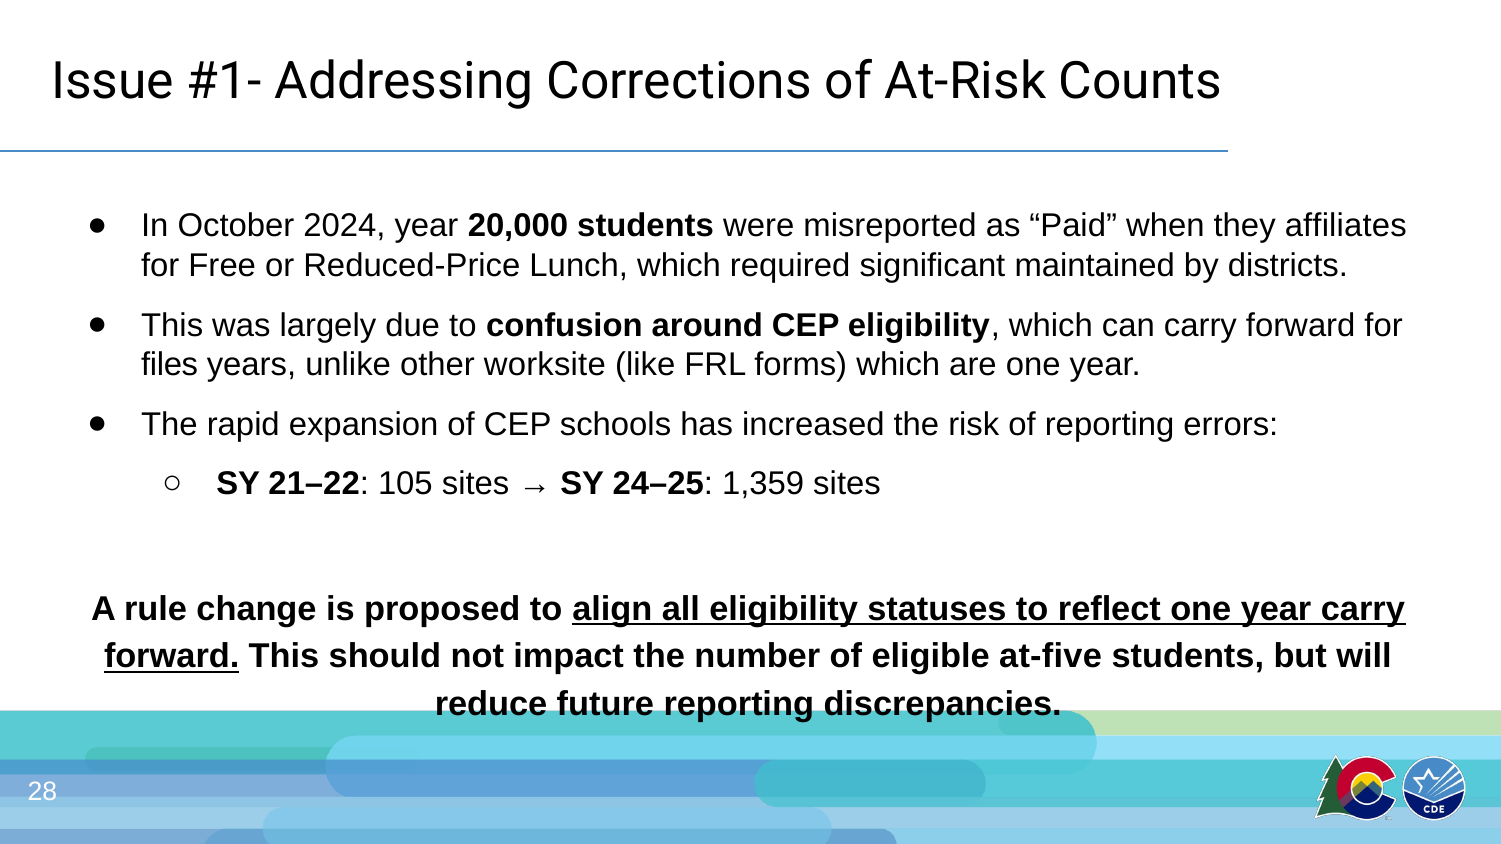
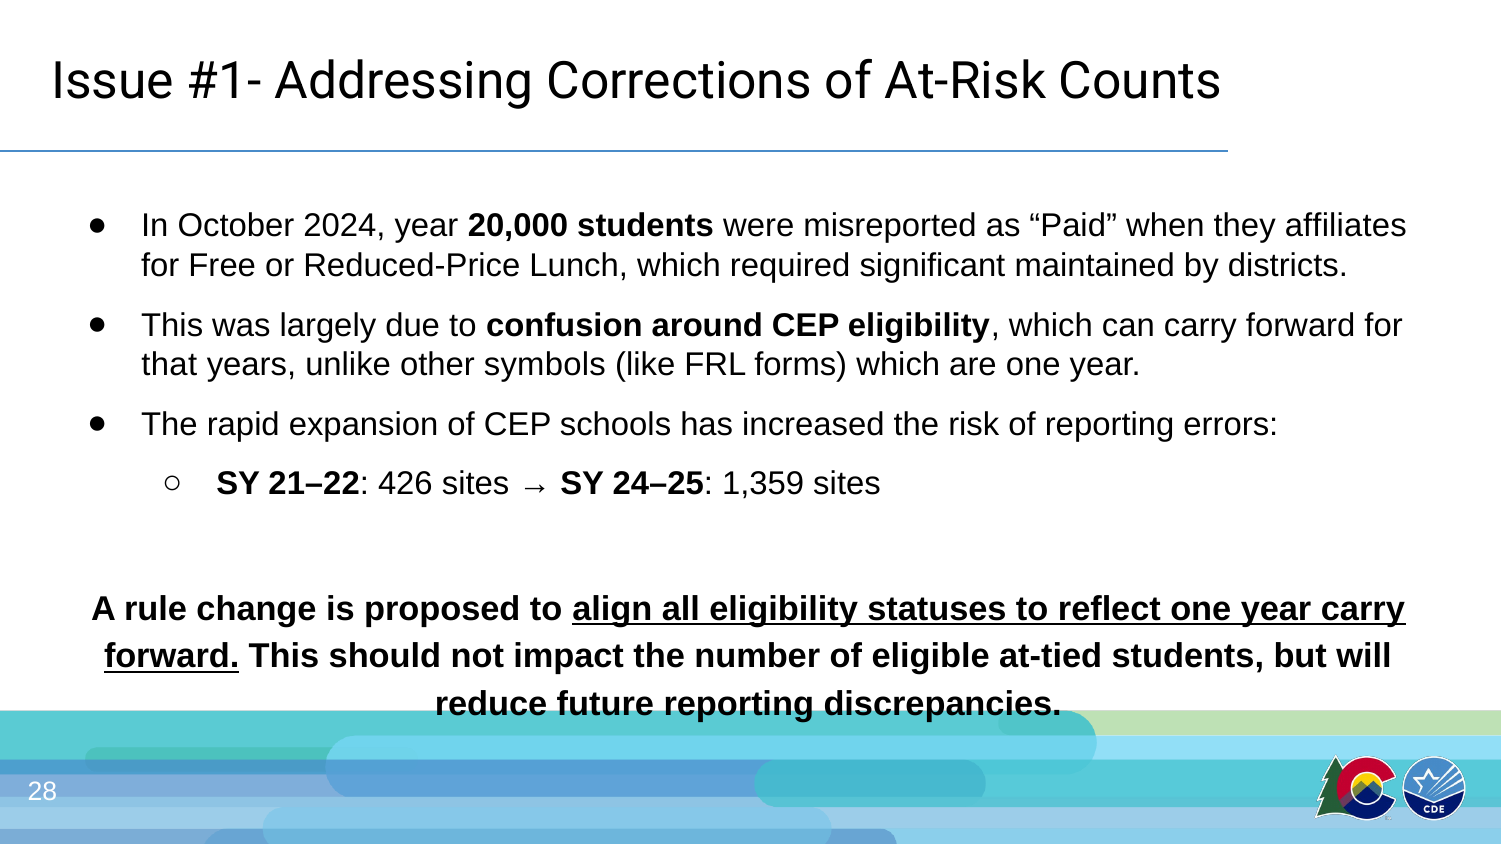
files: files -> that (169, 365)
worksite: worksite -> symbols (545, 365)
105: 105 -> 426 (405, 484)
at-five: at-five -> at-tied (1051, 657)
